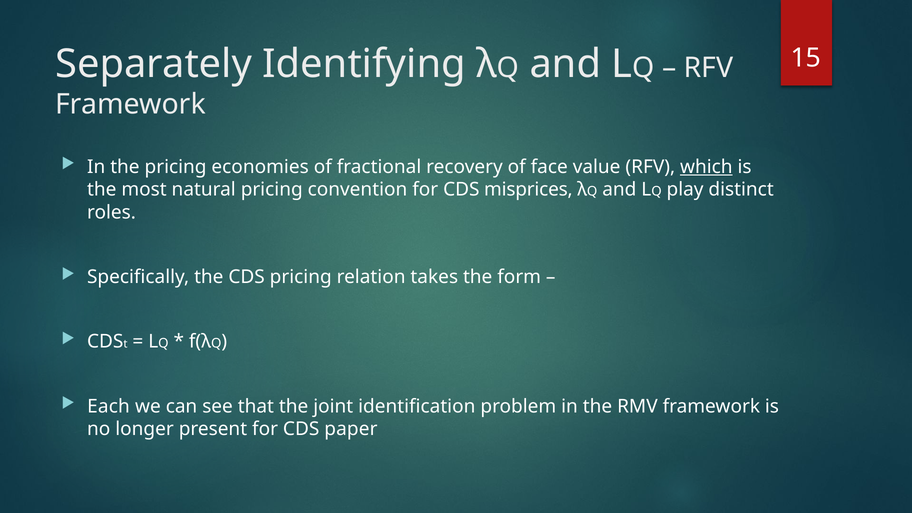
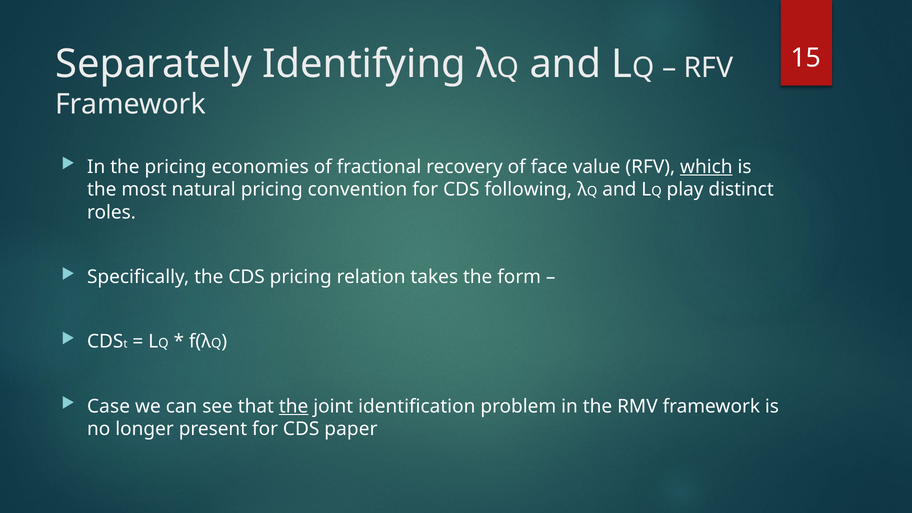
misprices: misprices -> following (528, 190)
Each: Each -> Case (109, 406)
the underline: none -> present (294, 406)
